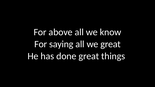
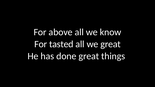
saying: saying -> tasted (61, 44)
